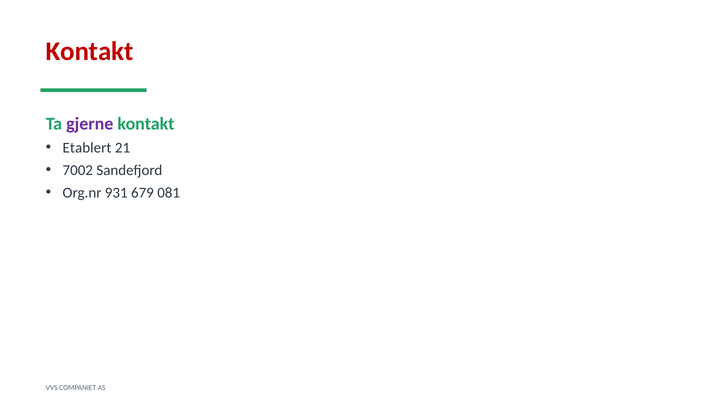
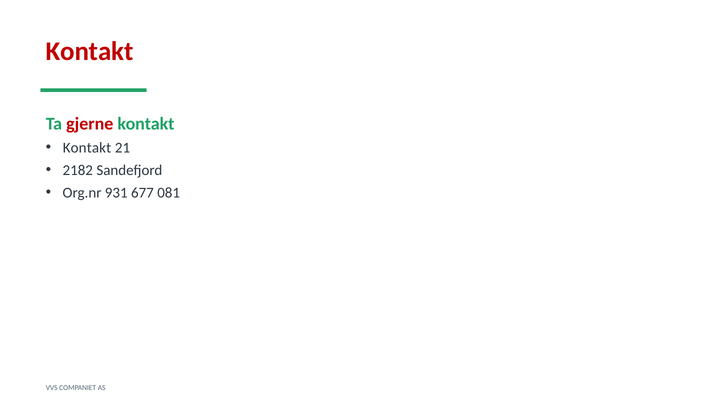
gjerne colour: purple -> red (90, 124)
Etablert: Etablert -> Kontakt (87, 148)
7002: 7002 -> 2182 (78, 170)
679: 679 -> 677 (142, 193)
